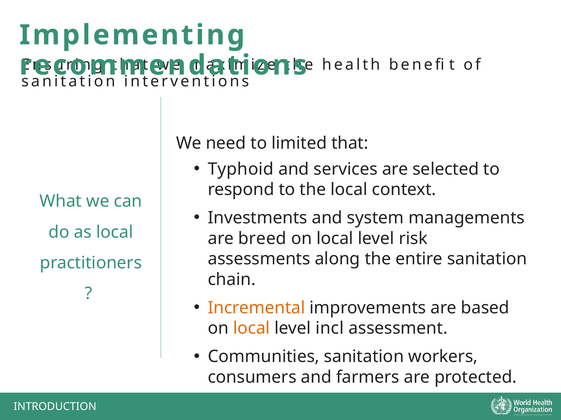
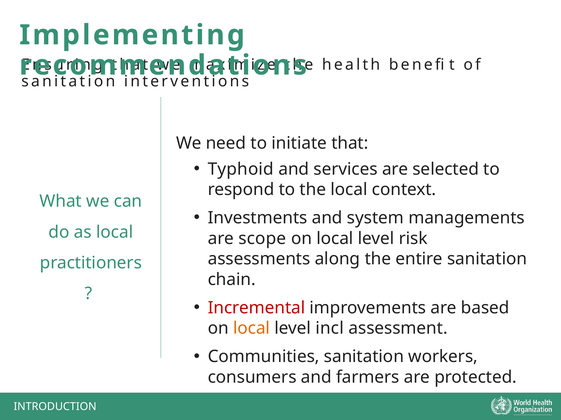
limited: limited -> initiate (299, 143)
breed: breed -> scope (262, 239)
Incremental colour: orange -> red (256, 308)
